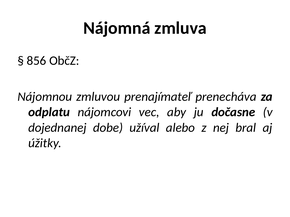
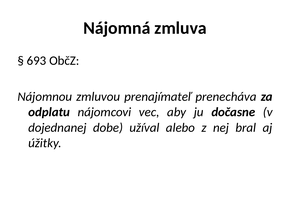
856: 856 -> 693 (37, 61)
